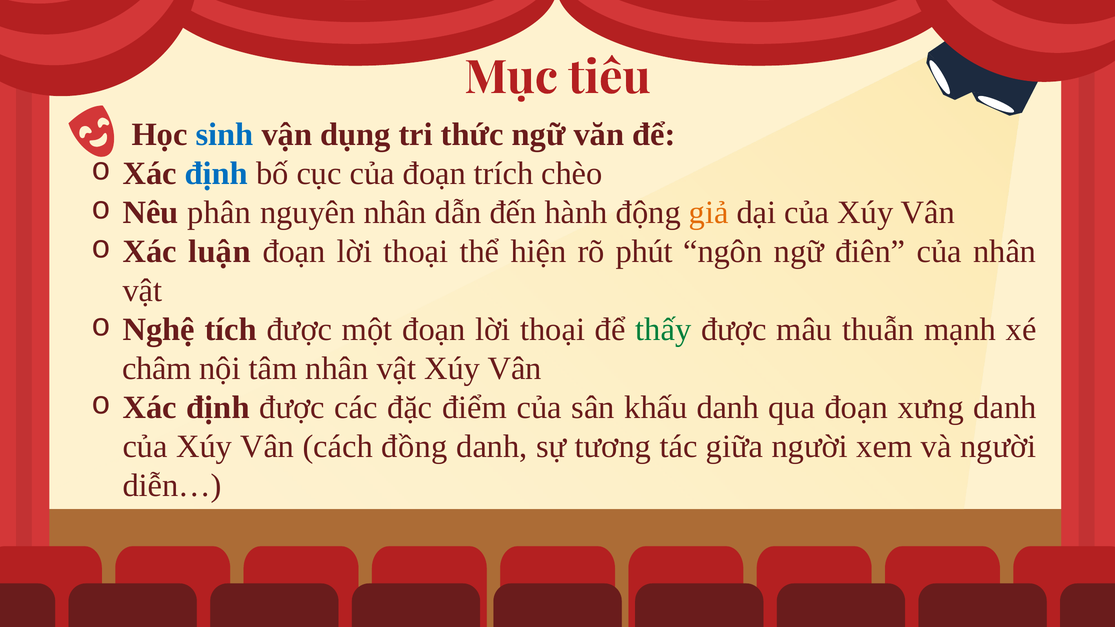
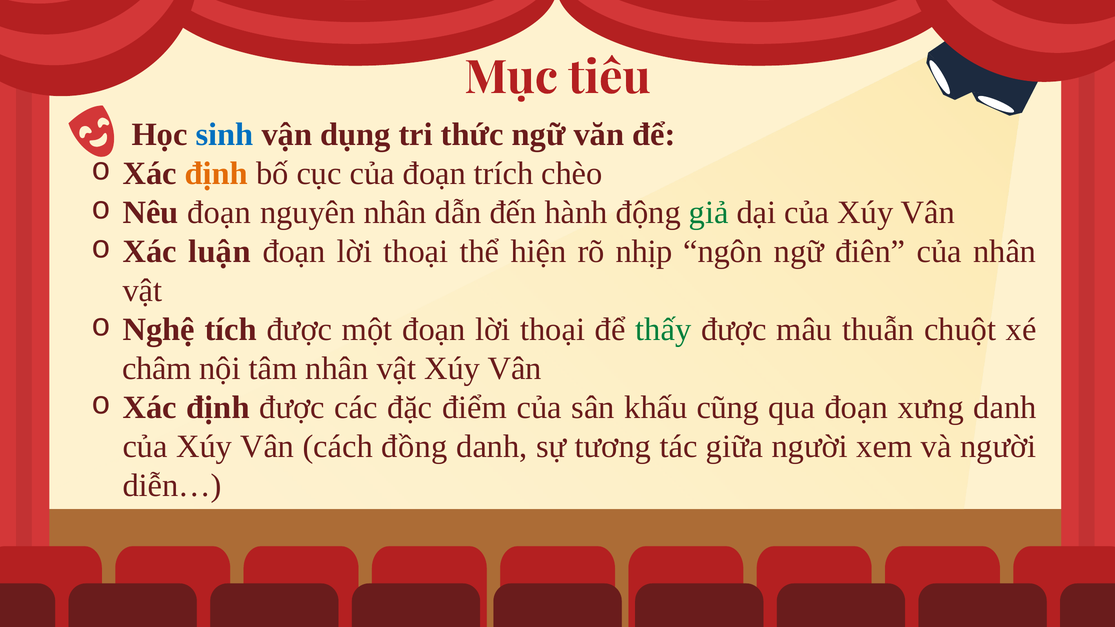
định colour: blue -> orange (216, 173)
Nêu phân: phân -> đoạn (219, 212)
giả colour: orange -> green (709, 212)
phút: phút -> nhịp (644, 251)
mạnh: mạnh -> chuột (960, 330)
khấu danh: danh -> cũng (728, 408)
